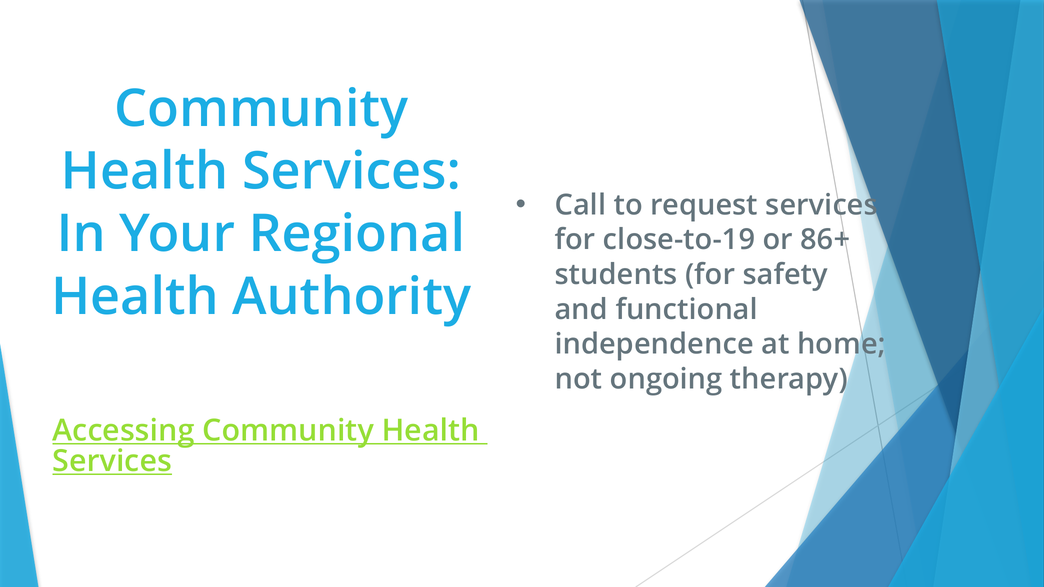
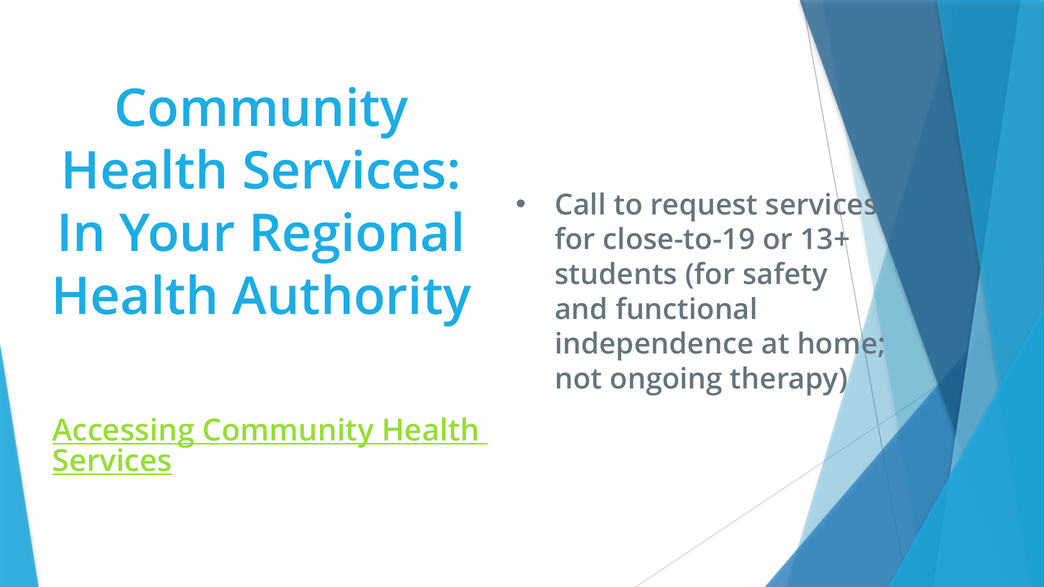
86+: 86+ -> 13+ (825, 240)
